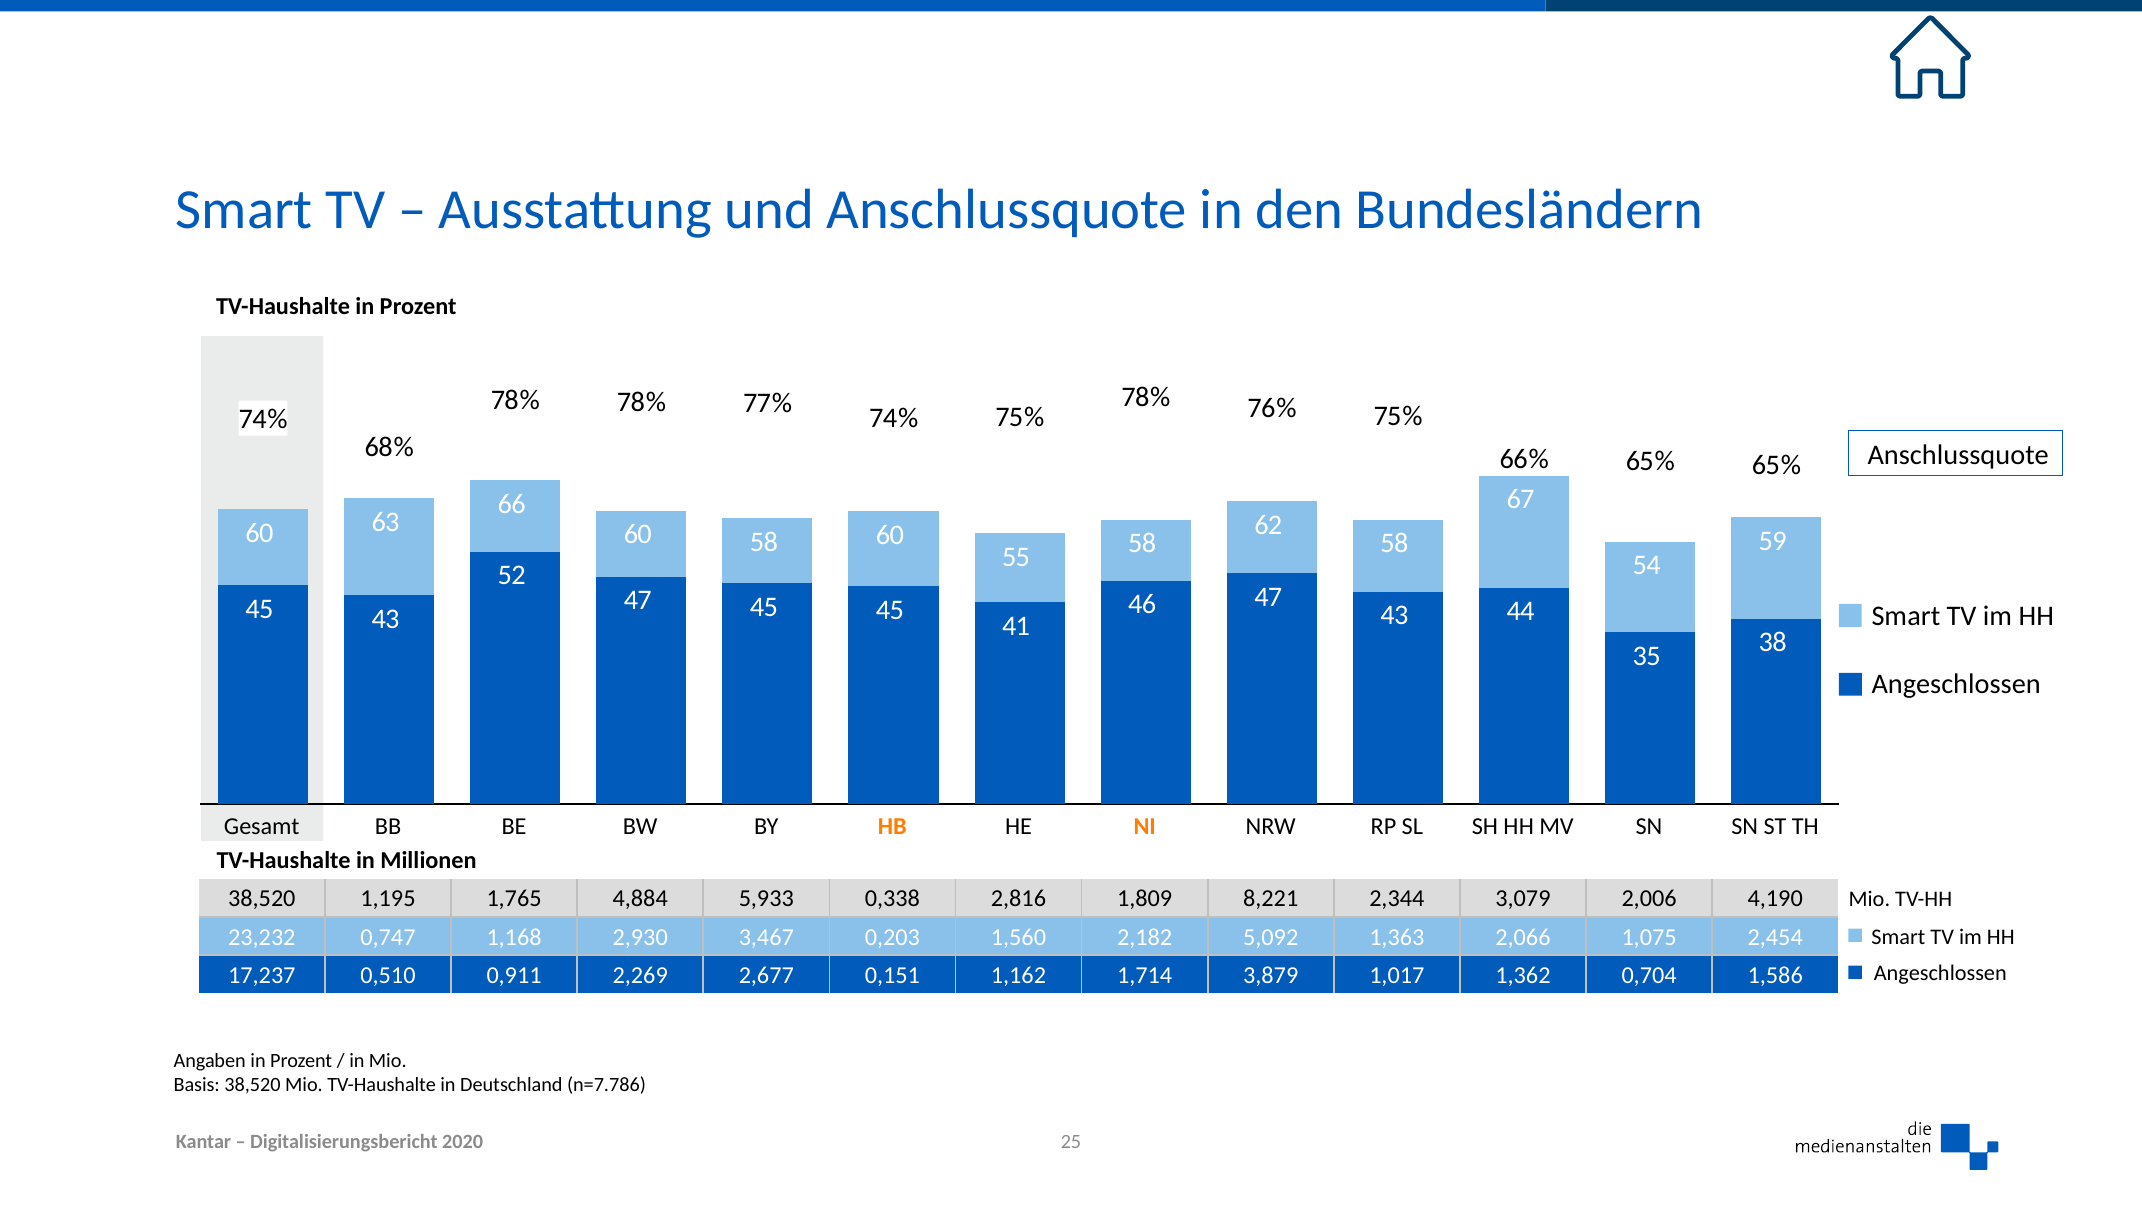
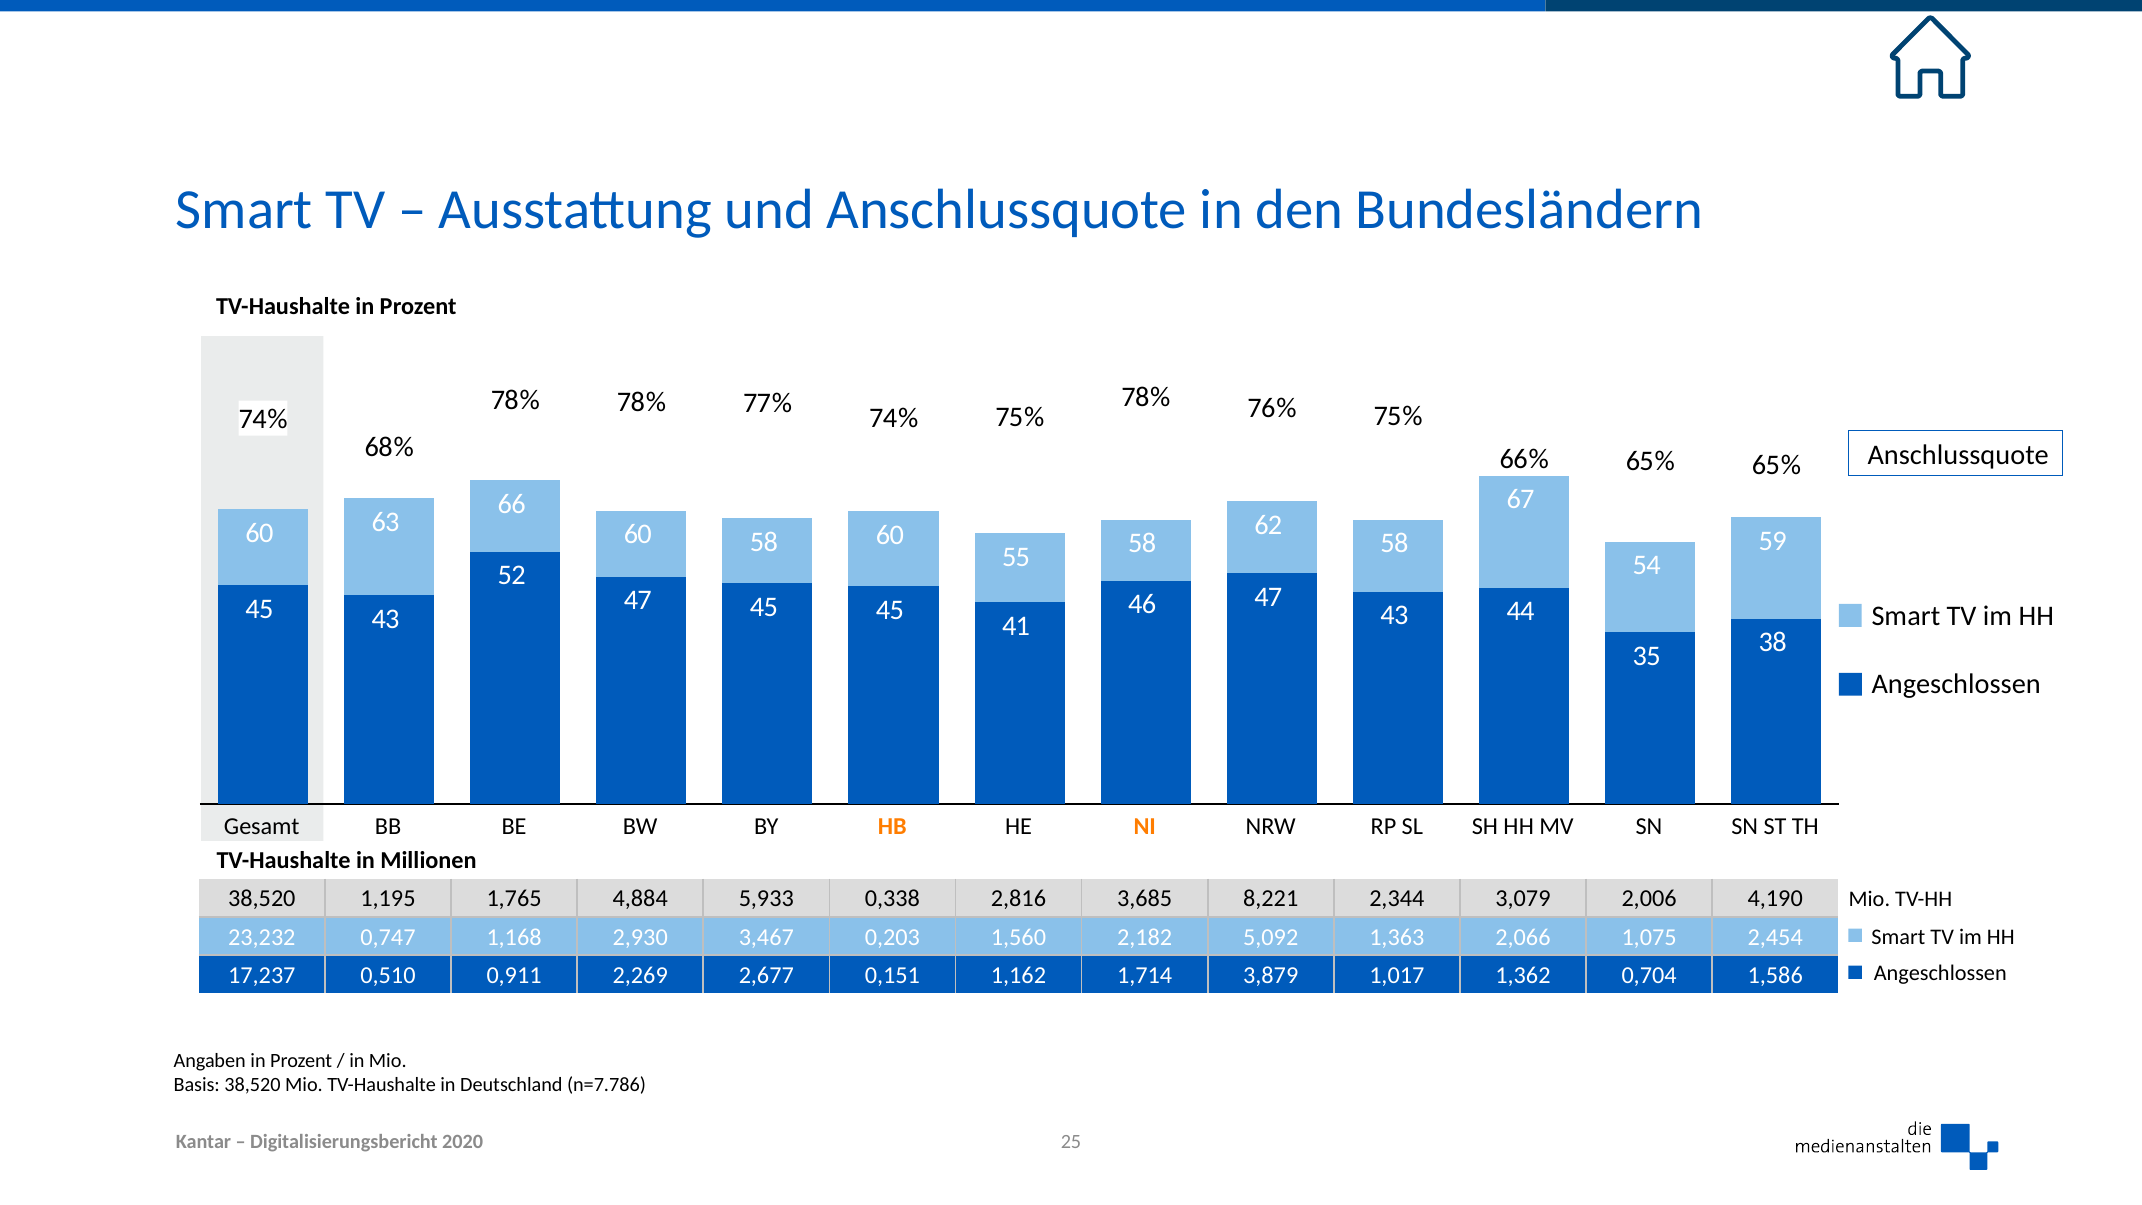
1,809: 1,809 -> 3,685 (1145, 899)
